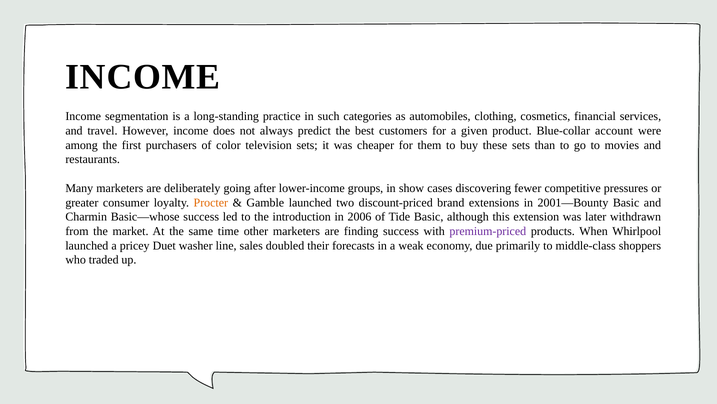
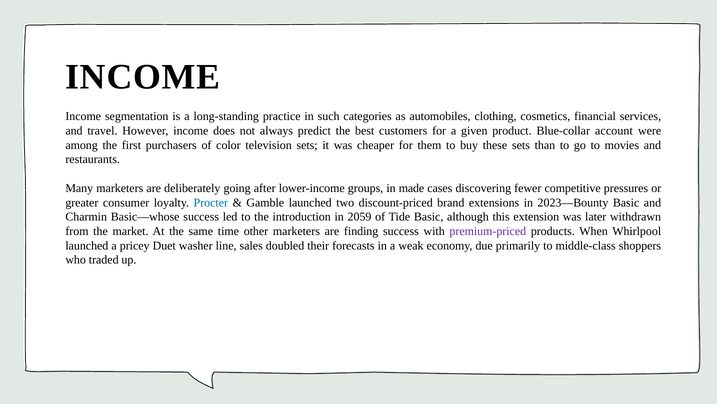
show: show -> made (412, 188)
Procter colour: orange -> blue (211, 202)
2001—Bounty: 2001—Bounty -> 2023—Bounty (573, 202)
2006: 2006 -> 2059 (360, 217)
